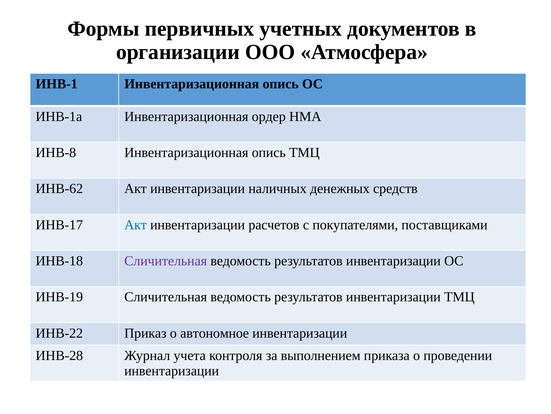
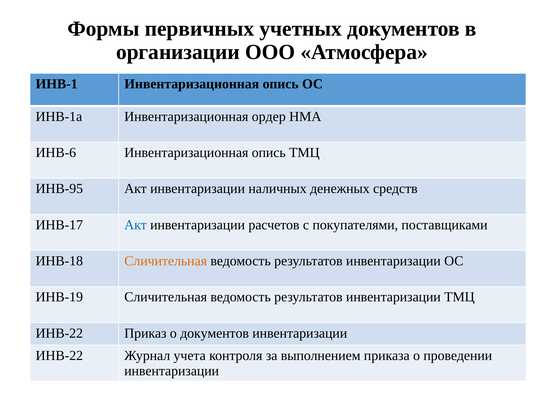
ИНВ-8: ИНВ-8 -> ИНВ-6 (56, 152)
ИНВ-62: ИНВ-62 -> ИНВ-95 (59, 188)
Сличительная colour: purple -> orange (166, 260)
о автономное: автономное -> документов (215, 333)
ИНВ-28: ИНВ-28 -> ИНВ-22 (59, 355)
